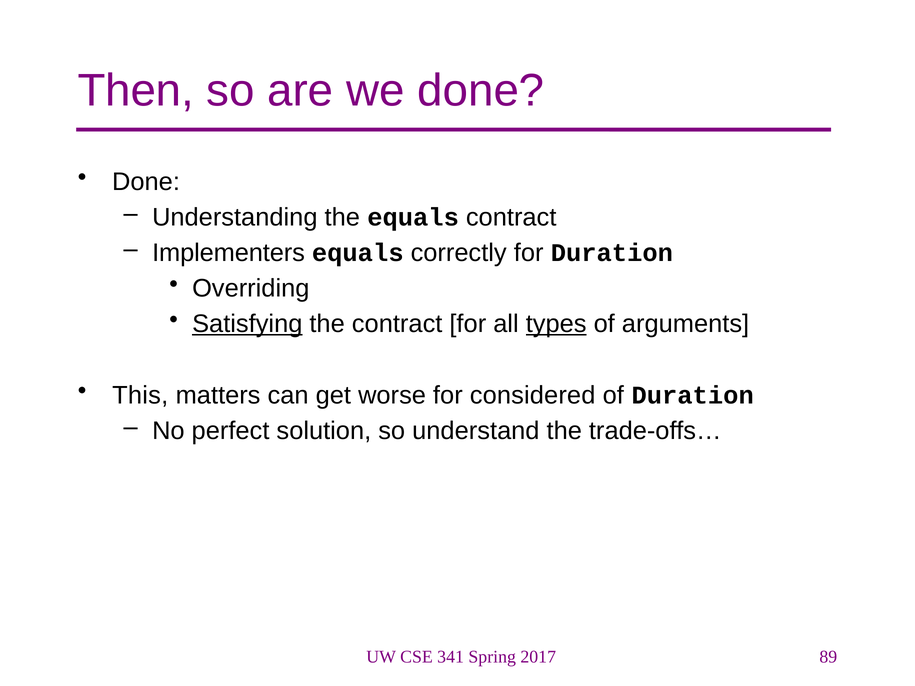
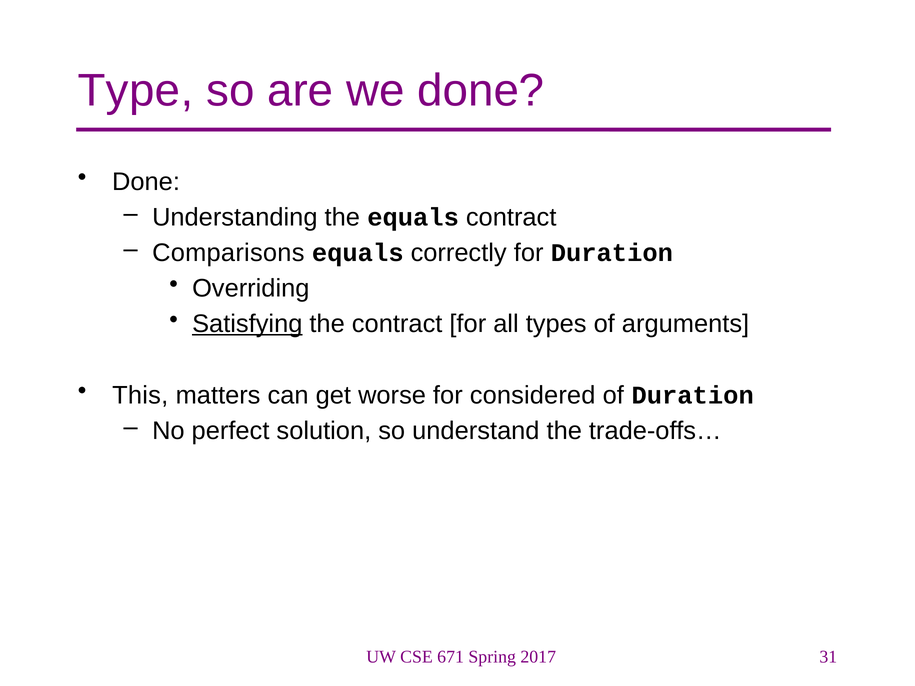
Then: Then -> Type (136, 91)
Implementers: Implementers -> Comparisons (228, 253)
types underline: present -> none (556, 324)
341: 341 -> 671 (451, 657)
89: 89 -> 31 (828, 657)
